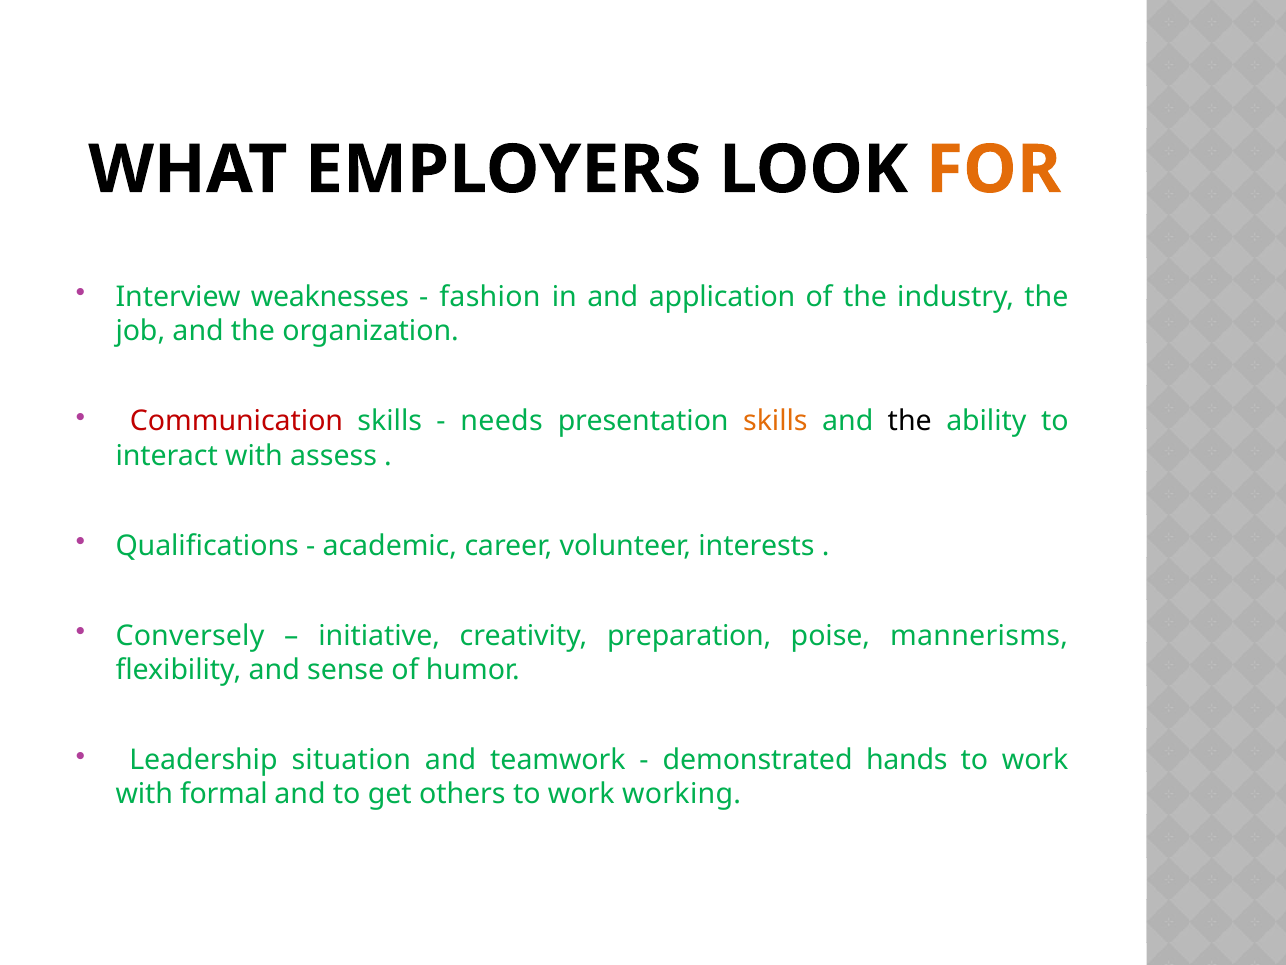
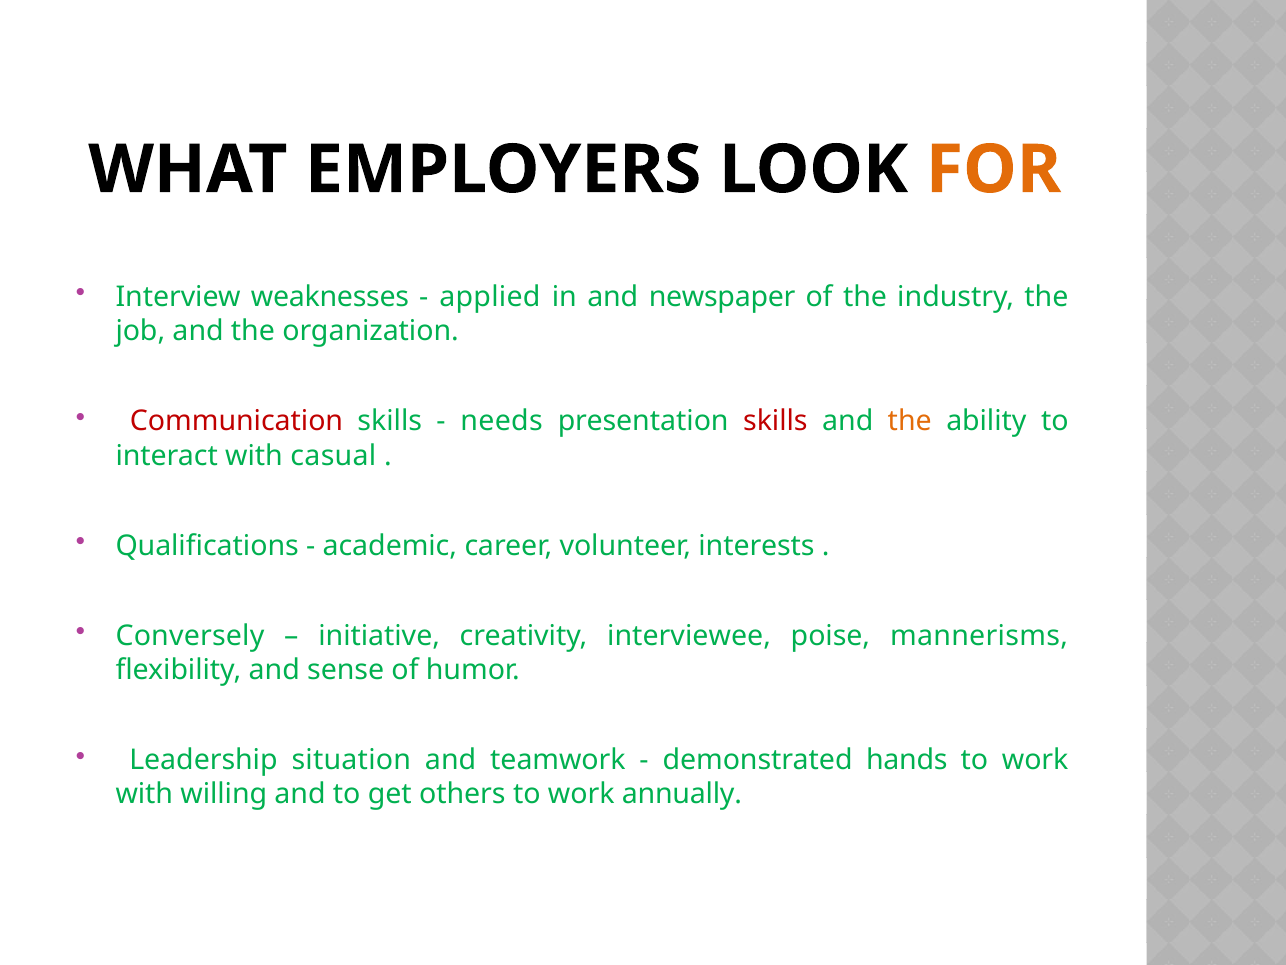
fashion: fashion -> applied (490, 297)
application: application -> newspaper (722, 297)
skills colour: orange -> red (775, 421)
the colour: black -> orange (910, 421)
assess: assess -> casual (333, 455)
preparation: preparation -> interviewee (689, 635)
formal: formal -> willing (224, 794)
working: working -> annually (682, 794)
